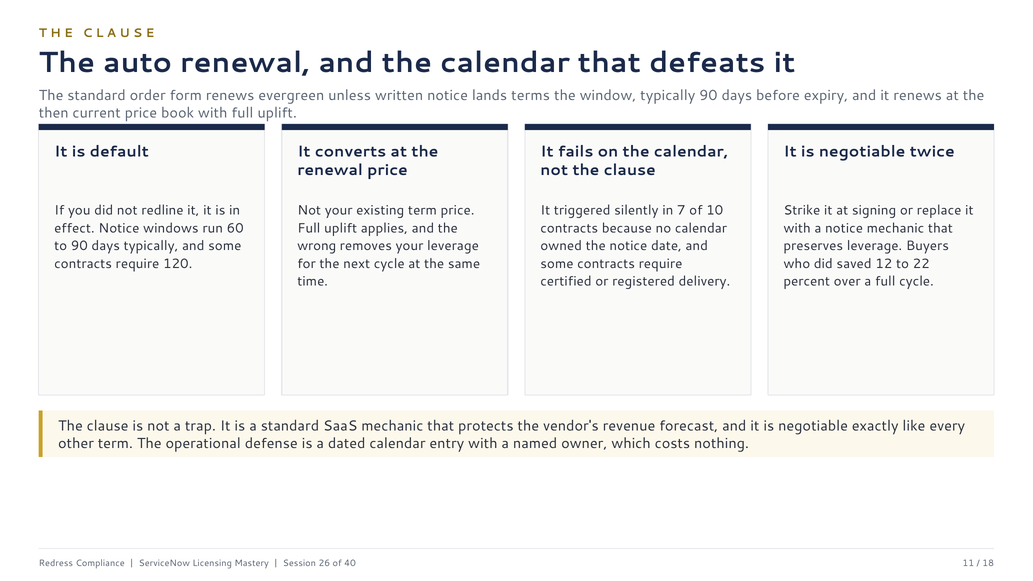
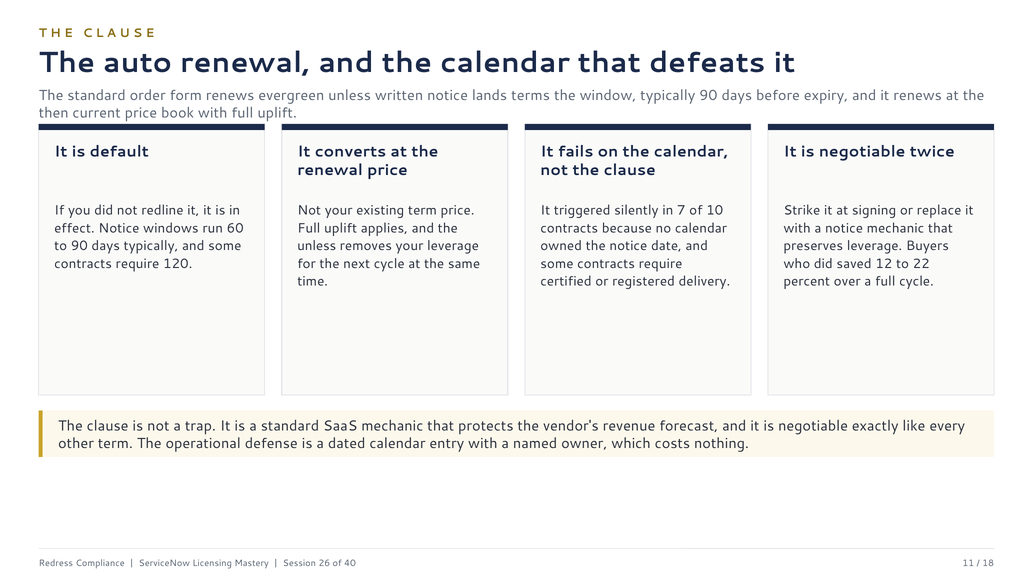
wrong: wrong -> unless (317, 246)
